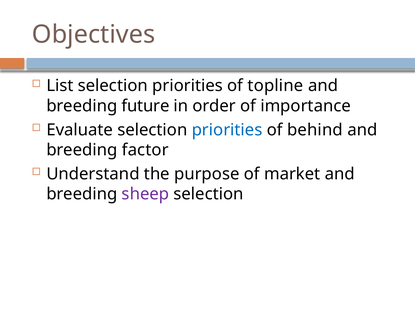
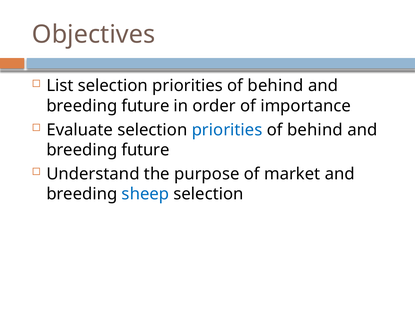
topline: topline -> behind (275, 86)
factor: factor -> future (145, 150)
sheep colour: purple -> blue (145, 194)
